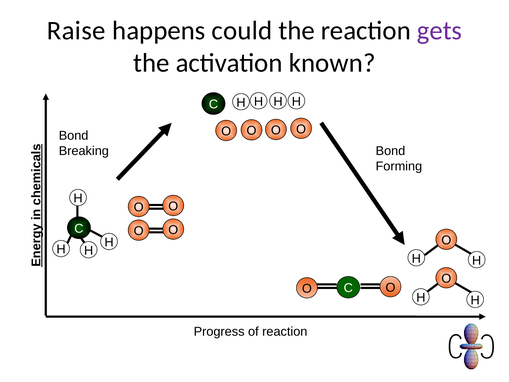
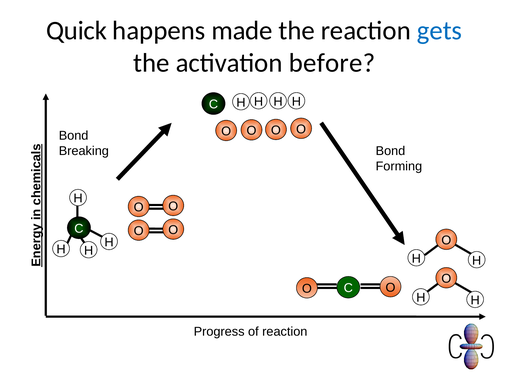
Raise: Raise -> Quick (77, 31)
could: could -> made (242, 31)
gets colour: purple -> blue (439, 31)
known: known -> before (332, 63)
